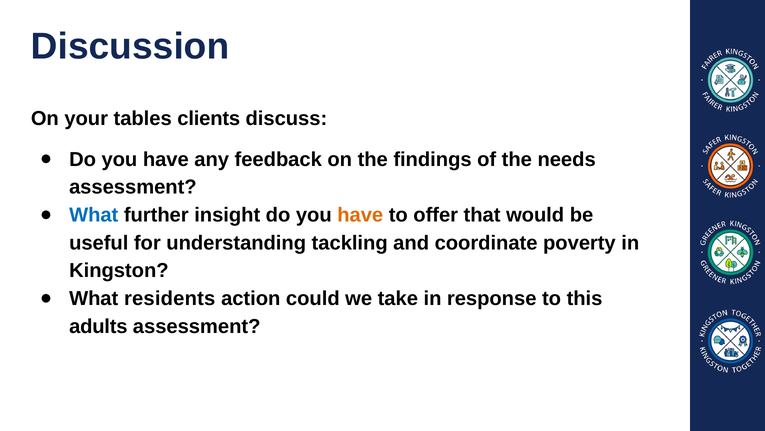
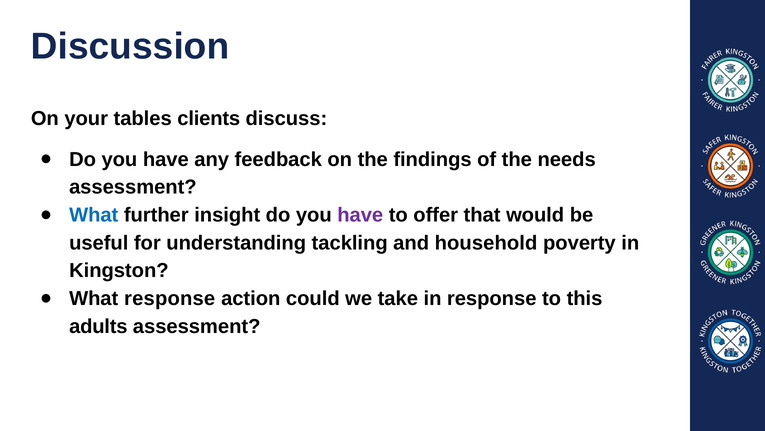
have colour: orange -> purple (360, 215)
coordinate: coordinate -> household (486, 243)
What residents: residents -> response (170, 298)
